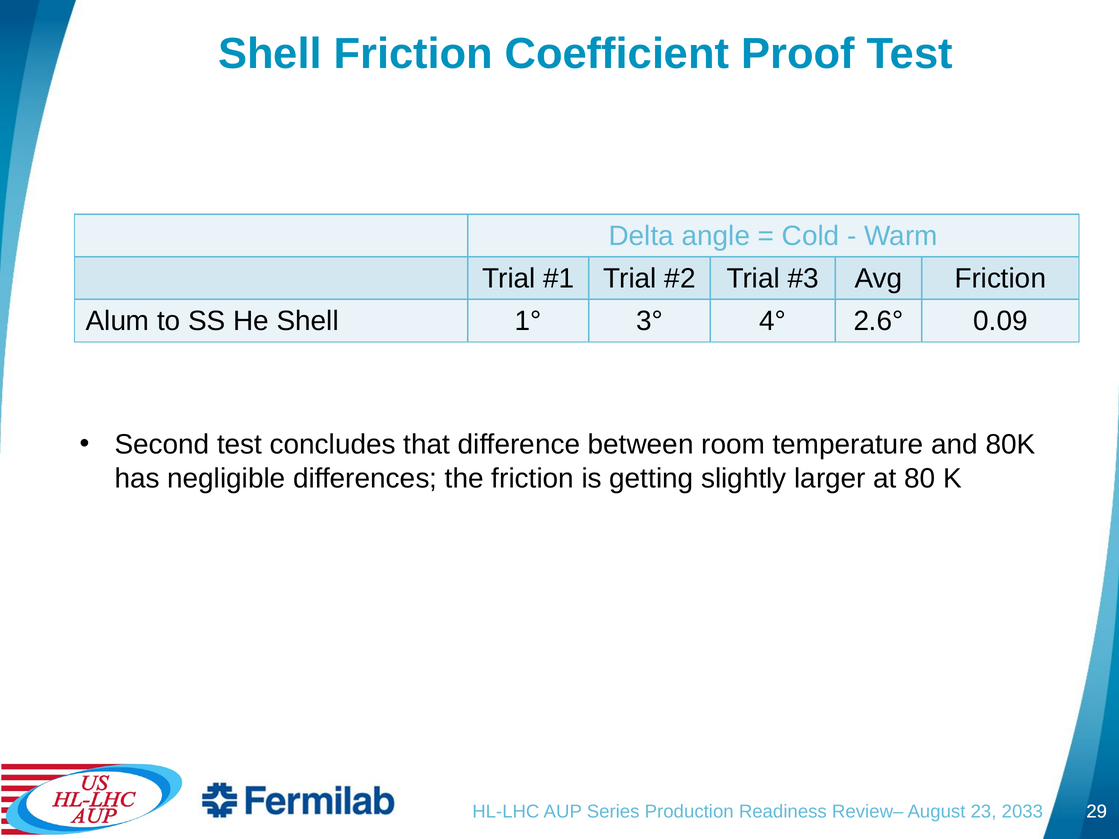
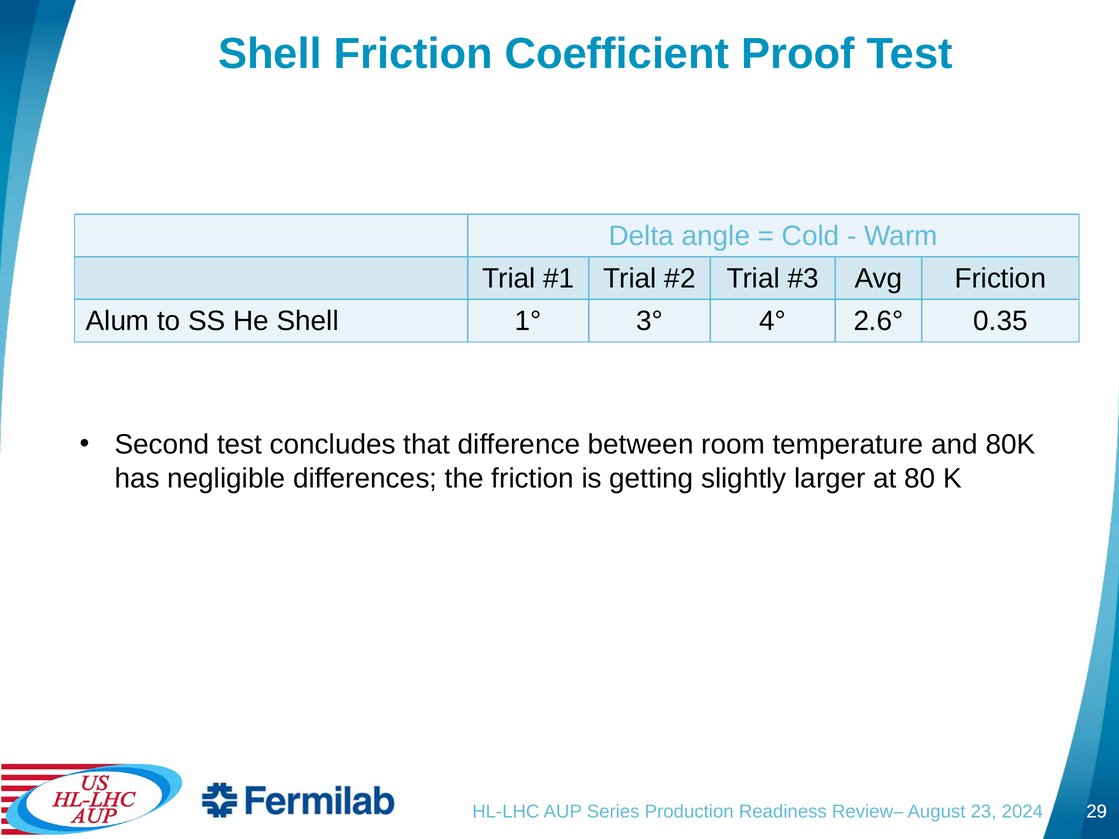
0.09: 0.09 -> 0.35 (1000, 321)
2033: 2033 -> 2024 (1022, 812)
